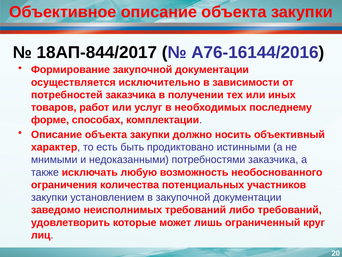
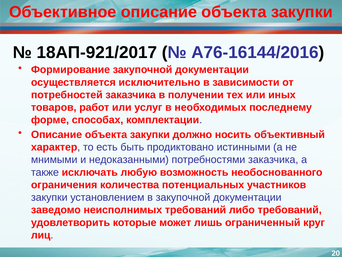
18АП-844/2017: 18АП-844/2017 -> 18АП-921/2017 (97, 52)
